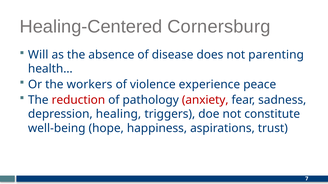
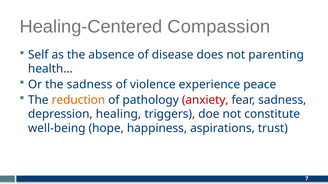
Cornersburg: Cornersburg -> Compassion (219, 27)
Will: Will -> Self (38, 55)
the workers: workers -> sadness (89, 85)
reduction colour: red -> orange (78, 100)
